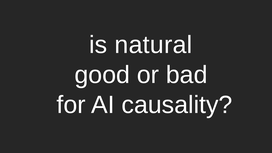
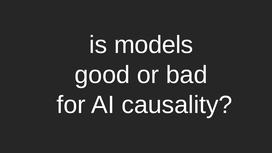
natural: natural -> models (154, 45)
